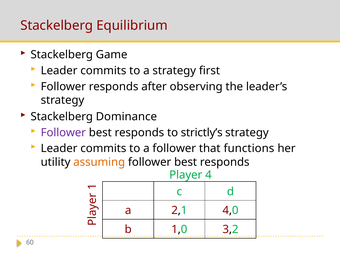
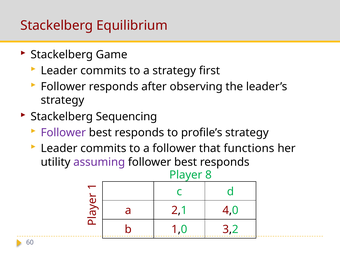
Dominance: Dominance -> Sequencing (126, 117)
strictly’s: strictly’s -> profile’s (202, 133)
assuming colour: orange -> purple (99, 162)
4: 4 -> 8 (208, 175)
